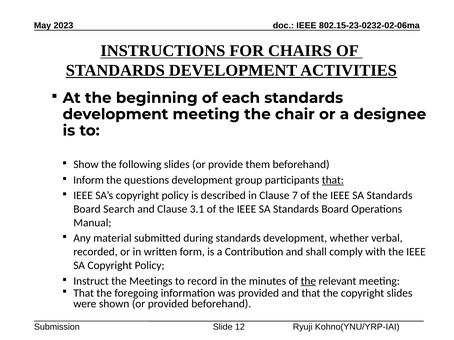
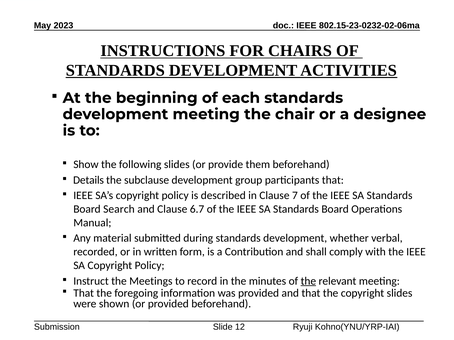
Inform: Inform -> Details (89, 180)
questions: questions -> subclause (147, 180)
that underline: present -> none (333, 180)
3.1: 3.1 -> 6.7 (197, 209)
